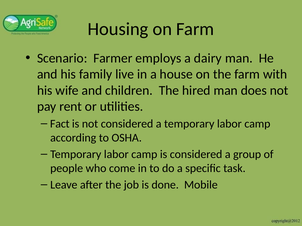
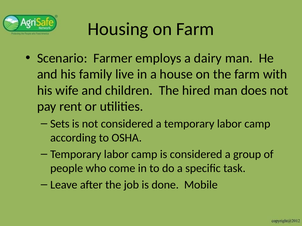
Fact: Fact -> Sets (60, 124)
